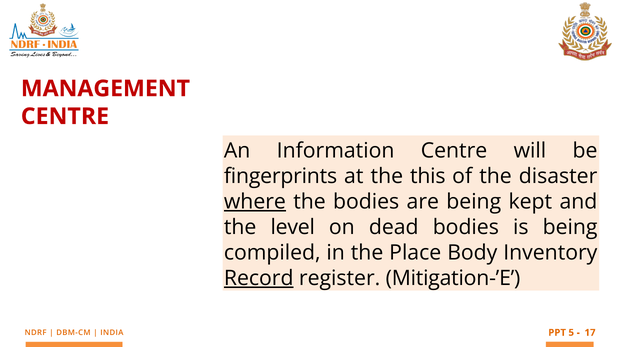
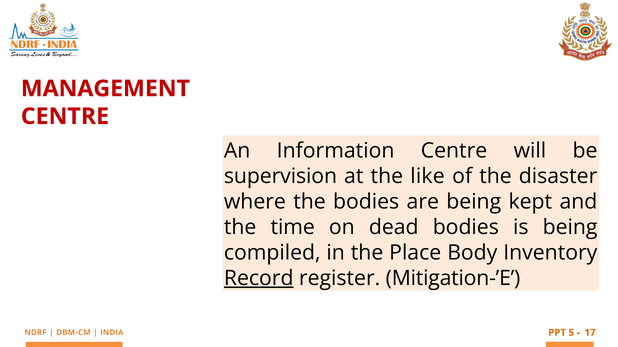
fingerprints: fingerprints -> supervision (280, 177)
this: this -> like (428, 177)
where underline: present -> none (255, 202)
level: level -> time (293, 228)
